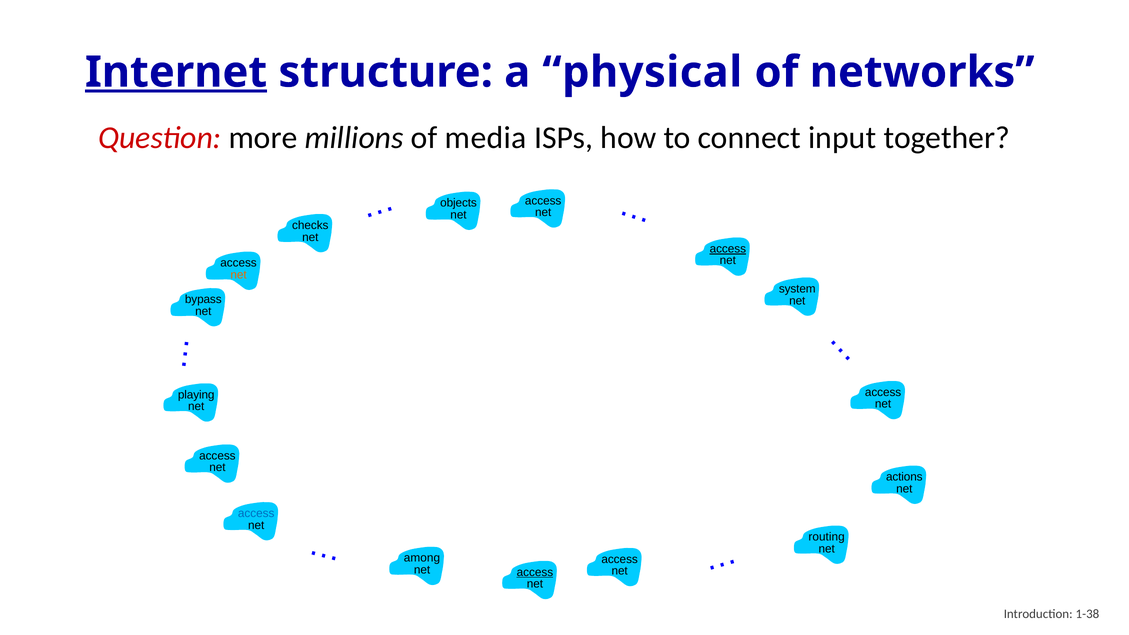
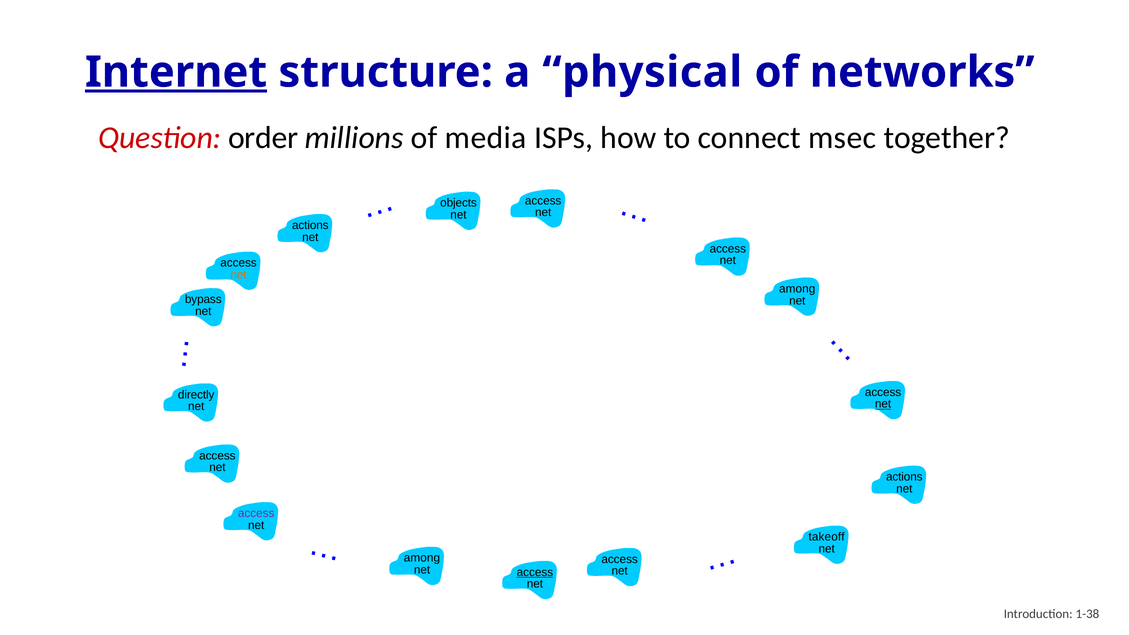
more: more -> order (263, 138)
input: input -> msec (842, 138)
checks: checks -> actions (310, 225)
access underline: present -> none (728, 249)
system: system -> among (797, 289)
playing: playing -> directly (196, 395)
net underline: none -> present (883, 404)
access colour: blue -> purple (256, 513)
routing: routing -> takeoff (827, 537)
